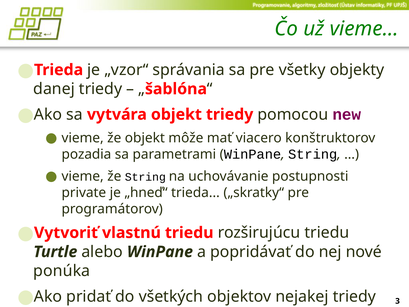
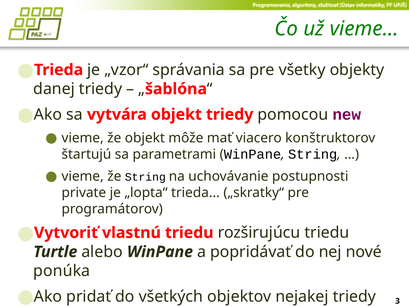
pozadia: pozadia -> štartujú (86, 154)
„hneď“: „hneď“ -> „lopta“ (146, 192)
